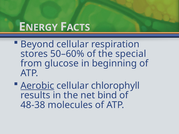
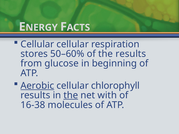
Beyond: Beyond -> Cellular (37, 44)
the special: special -> results (131, 54)
the underline: none -> present (71, 95)
bind: bind -> with (107, 95)
48-38: 48-38 -> 16-38 (33, 105)
